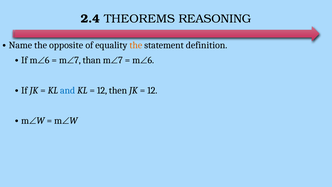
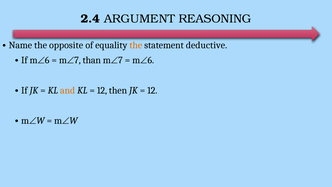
THEOREMS: THEOREMS -> ARGUMENT (139, 19)
definition: definition -> deductive (207, 45)
and colour: blue -> orange (68, 90)
